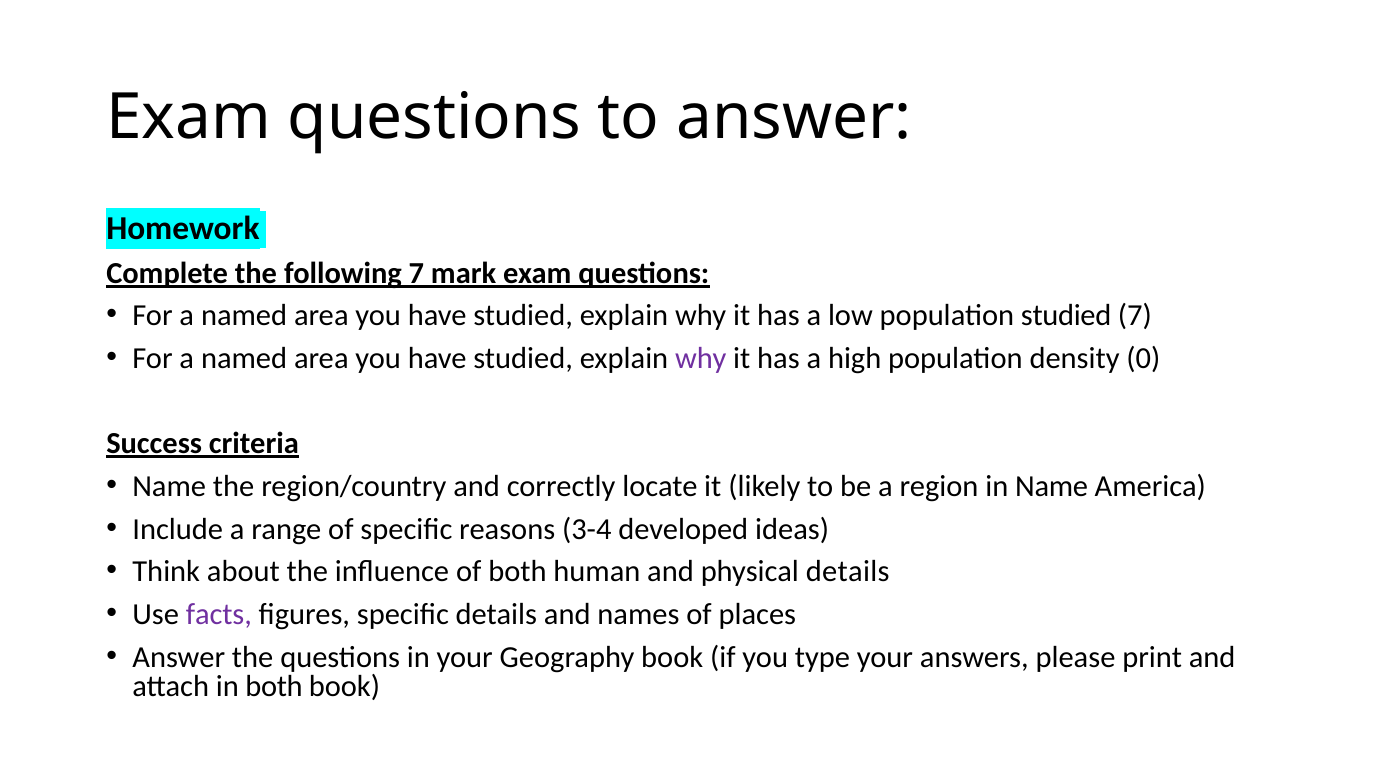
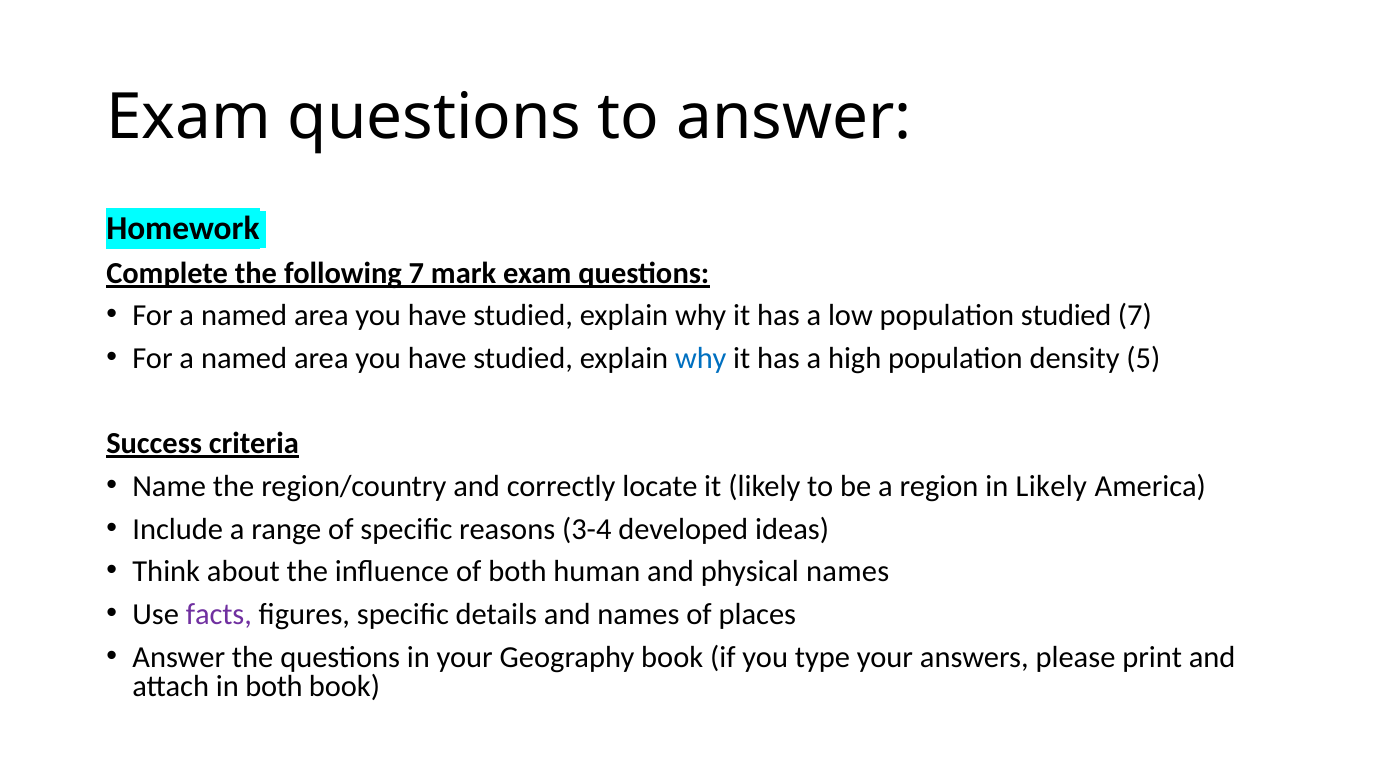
why colour: purple -> blue (701, 358)
0: 0 -> 5 (1143, 358)
in Name: Name -> Likely (1051, 487)
physical details: details -> names (848, 572)
